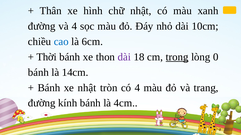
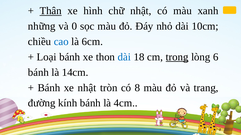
Thân underline: none -> present (51, 11)
đường: đường -> những (42, 26)
và 4: 4 -> 0 (74, 26)
Thời: Thời -> Loại (47, 57)
dài colour: purple -> blue (124, 57)
0: 0 -> 6 (216, 57)
có 4: 4 -> 8 (137, 88)
